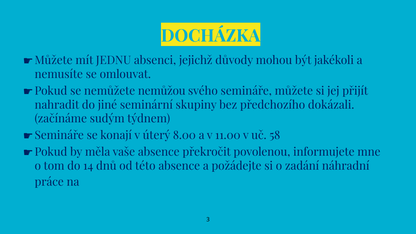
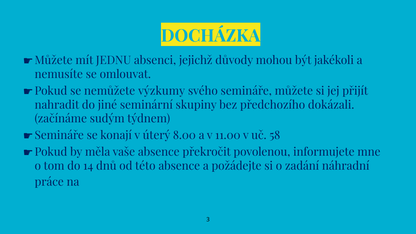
nemůžou: nemůžou -> výzkumy (162, 91)
